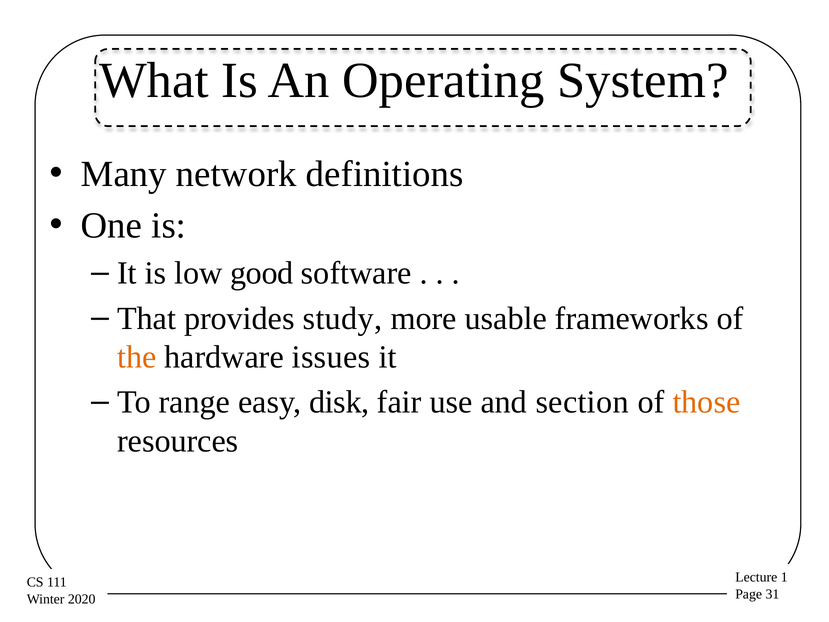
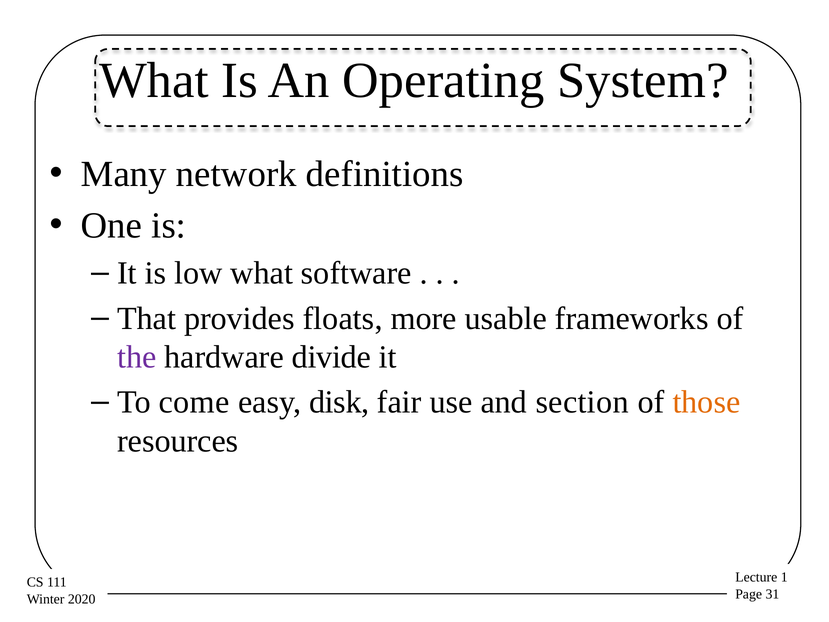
low good: good -> what (262, 273)
study: study -> floats (343, 318)
the colour: orange -> purple (137, 357)
issues: issues -> divide (331, 357)
range: range -> come (194, 402)
